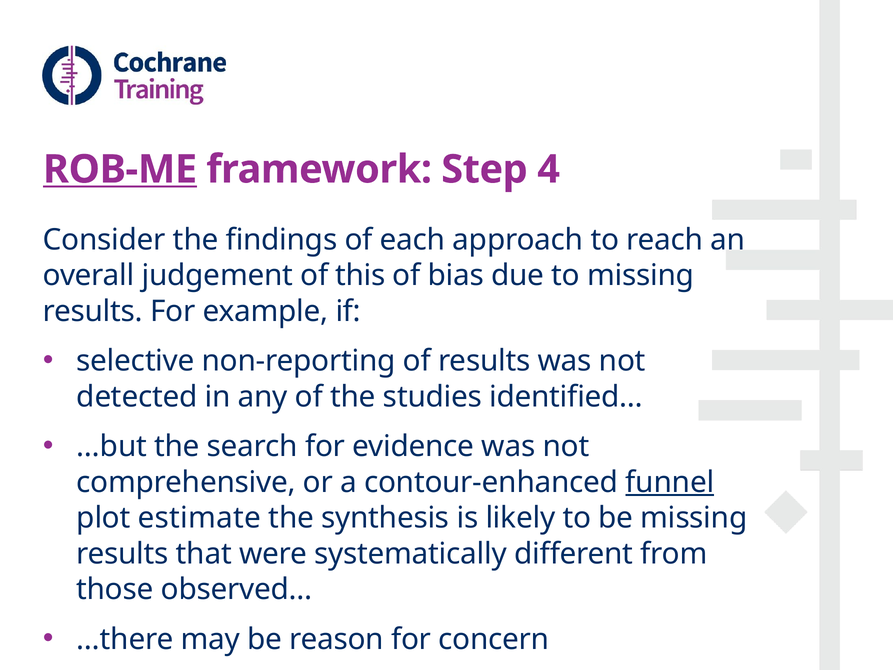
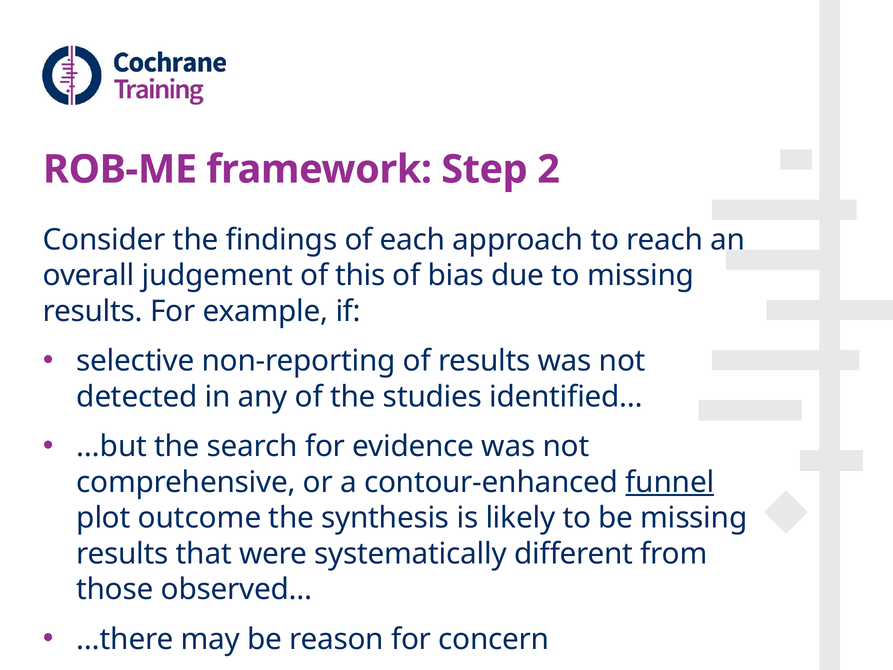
ROB-ME underline: present -> none (120, 169)
4: 4 -> 2 (549, 169)
estimate: estimate -> outcome (199, 518)
